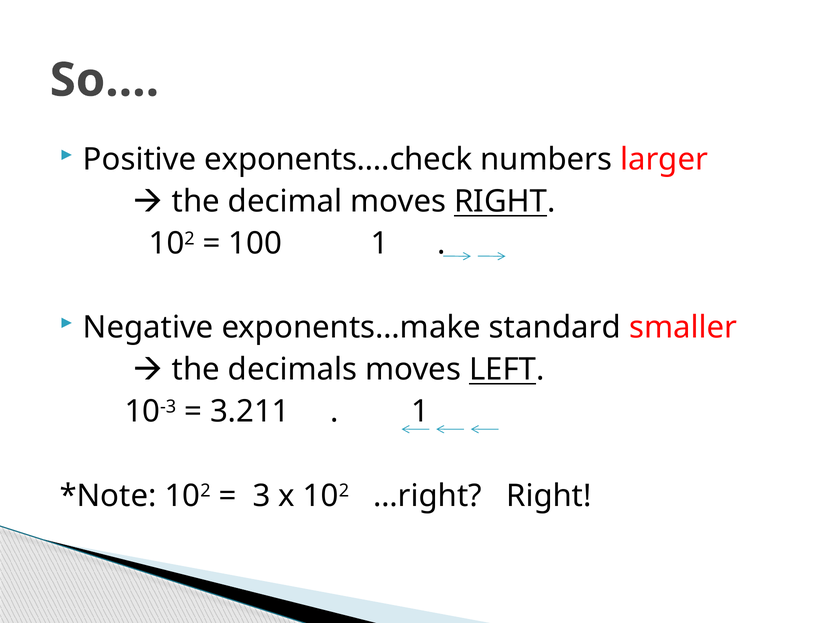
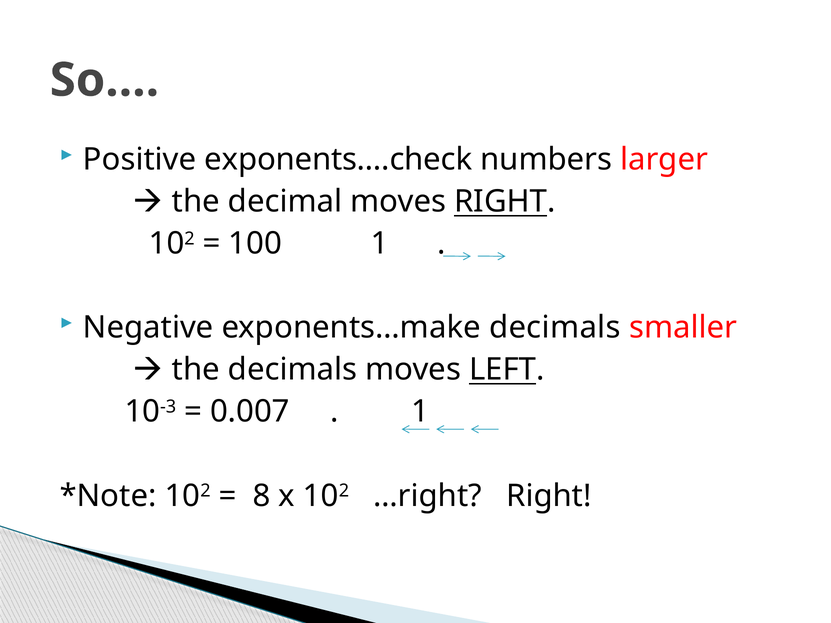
exponents…make standard: standard -> decimals (555, 328)
3.211: 3.211 -> 0.007 (250, 412)
3: 3 -> 8 (261, 496)
